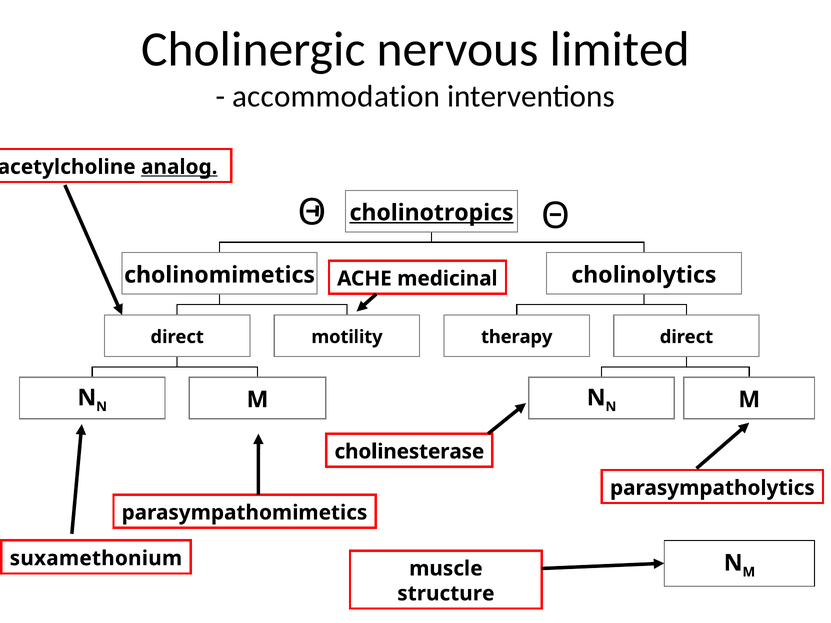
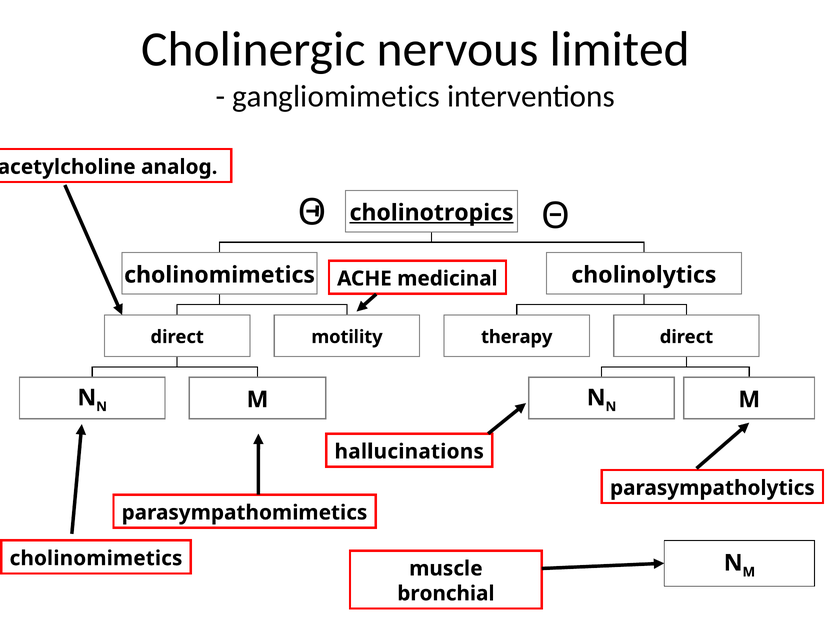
accommodation: accommodation -> gangliomimetics (336, 96)
analog underline: present -> none (179, 167)
cholinesterase: cholinesterase -> hallucinations (409, 452)
suxamethonium: suxamethonium -> cholinomimetics (96, 559)
structure: structure -> bronchial (446, 594)
